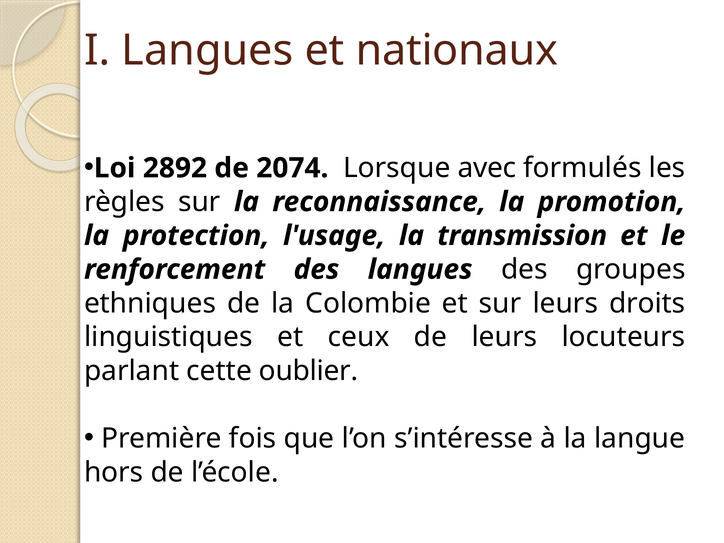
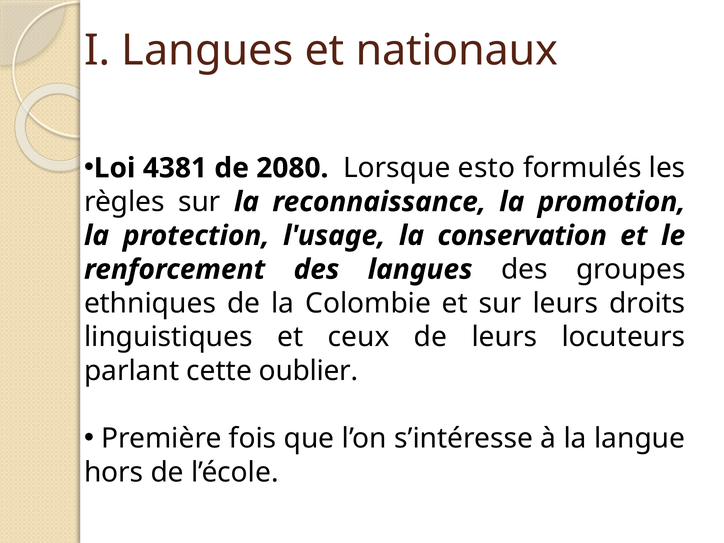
2892: 2892 -> 4381 (175, 168)
2074: 2074 -> 2080 (292, 168)
avec: avec -> esto (487, 168)
transmission: transmission -> conservation (522, 236)
